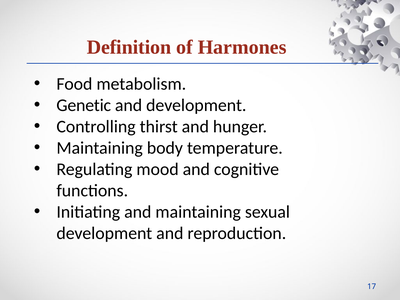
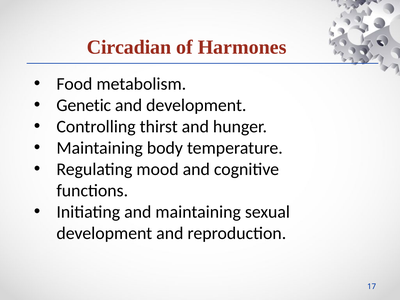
Definition: Definition -> Circadian (129, 47)
